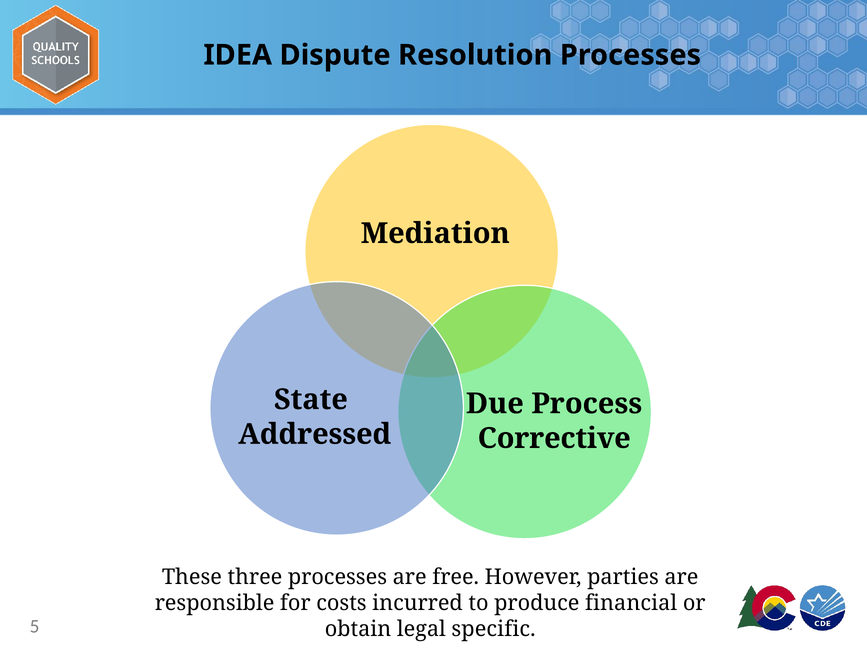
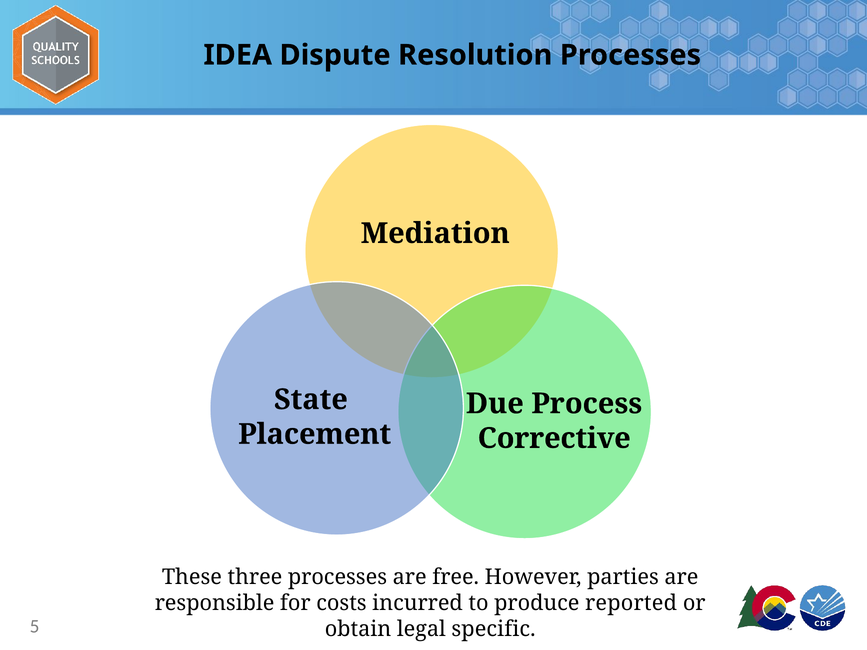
Addressed: Addressed -> Placement (315, 434)
financial: financial -> reported (631, 604)
